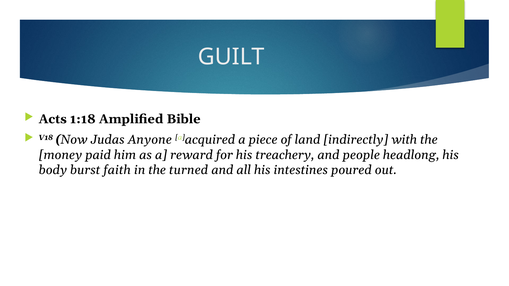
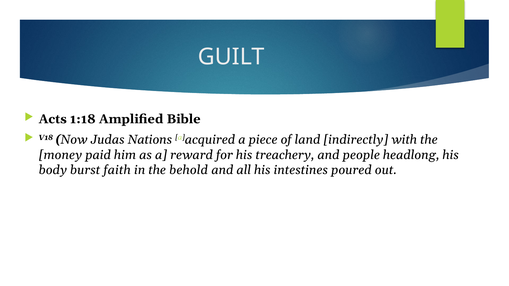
Anyone: Anyone -> Nations (150, 140)
turned: turned -> behold (189, 170)
